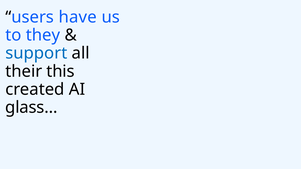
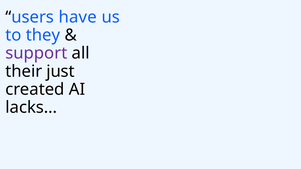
support colour: blue -> purple (36, 53)
this: this -> just (61, 71)
glass…: glass… -> lacks… (31, 108)
